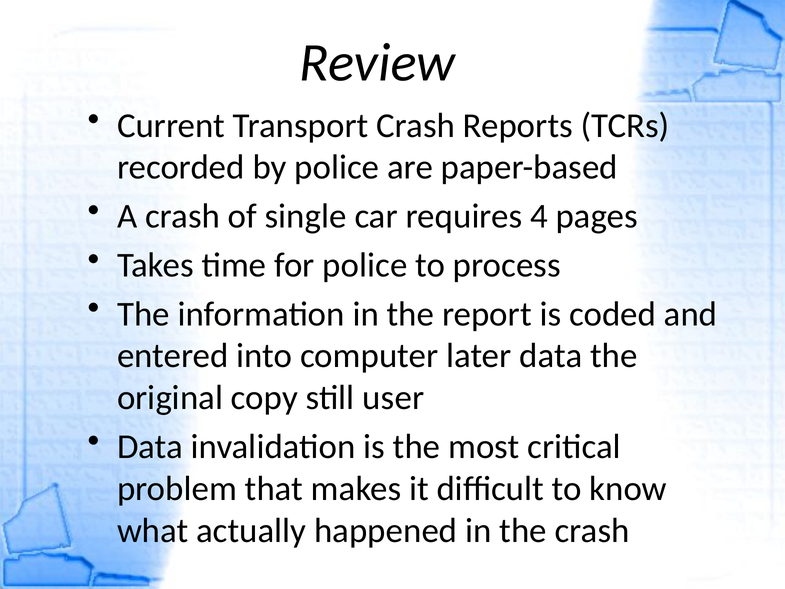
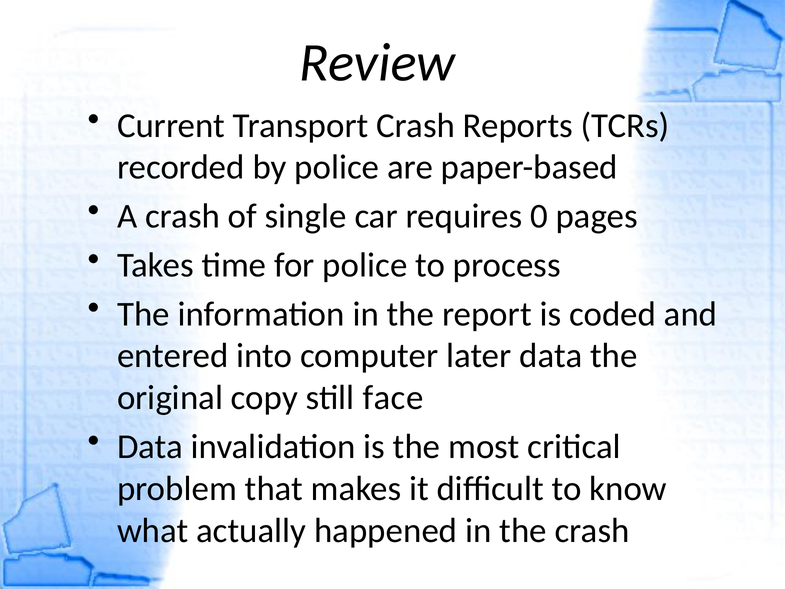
4: 4 -> 0 (539, 216)
user: user -> face (393, 398)
